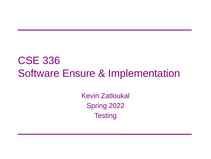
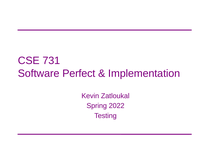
336: 336 -> 731 (51, 60)
Ensure: Ensure -> Perfect (79, 73)
